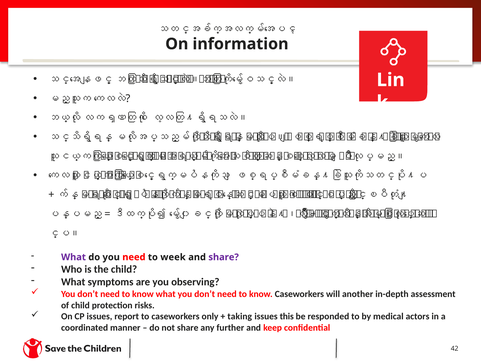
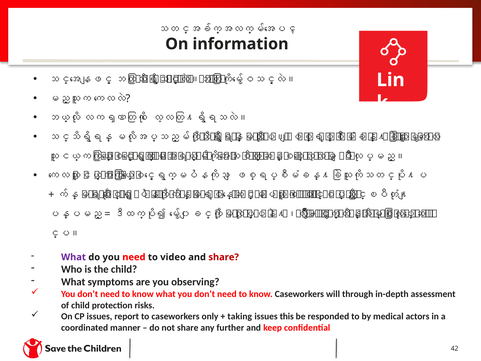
week: week -> video (173, 257)
share colour: purple -> red (224, 257)
another: another -> through (358, 294)
